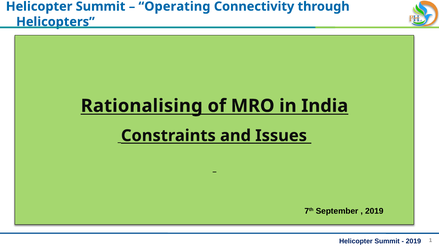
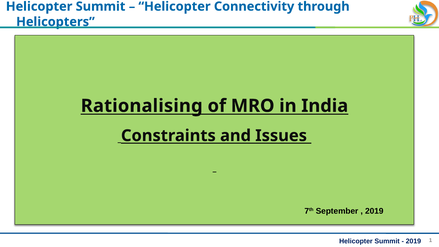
Operating: Operating -> Helicopter (175, 6)
